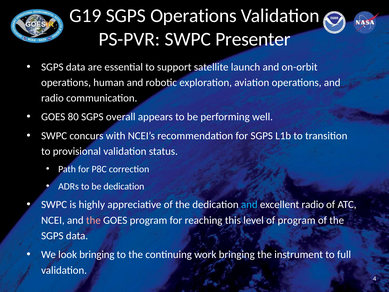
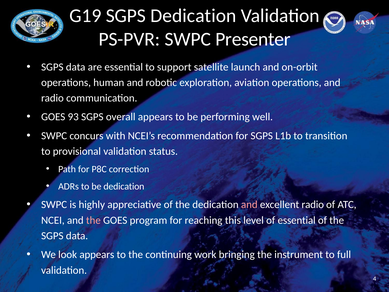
SGPS Operations: Operations -> Dedication (193, 16)
80: 80 -> 93 (73, 117)
and colour: light blue -> pink (249, 204)
of program: program -> essential (297, 220)
look bringing: bringing -> appears (97, 254)
